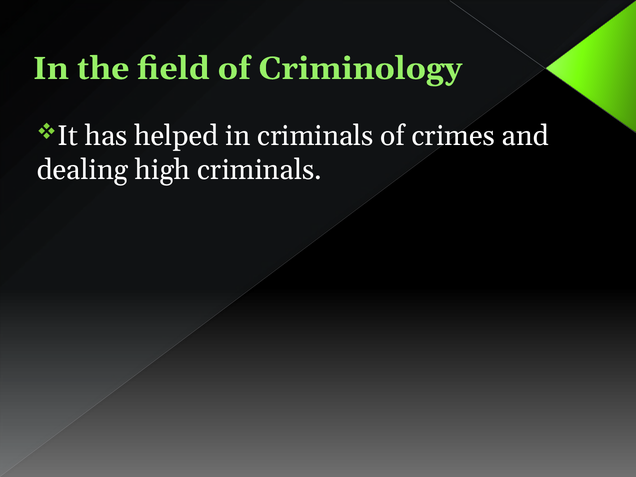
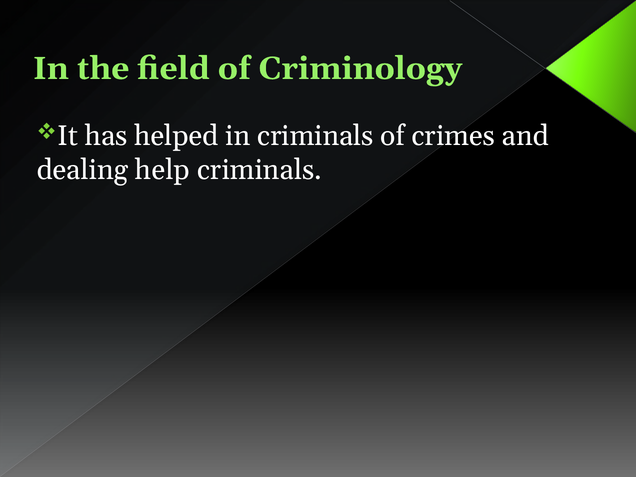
high: high -> help (162, 170)
